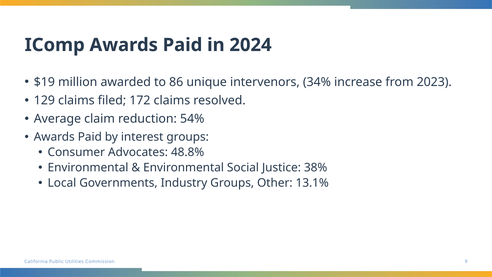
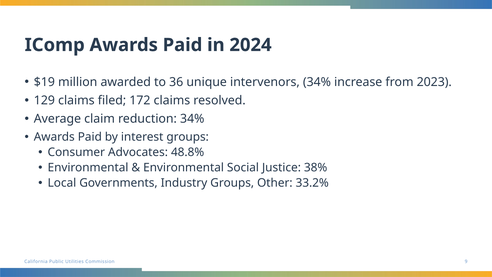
86: 86 -> 36 (176, 82)
reduction 54%: 54% -> 34% (192, 119)
13.1%: 13.1% -> 33.2% (312, 183)
